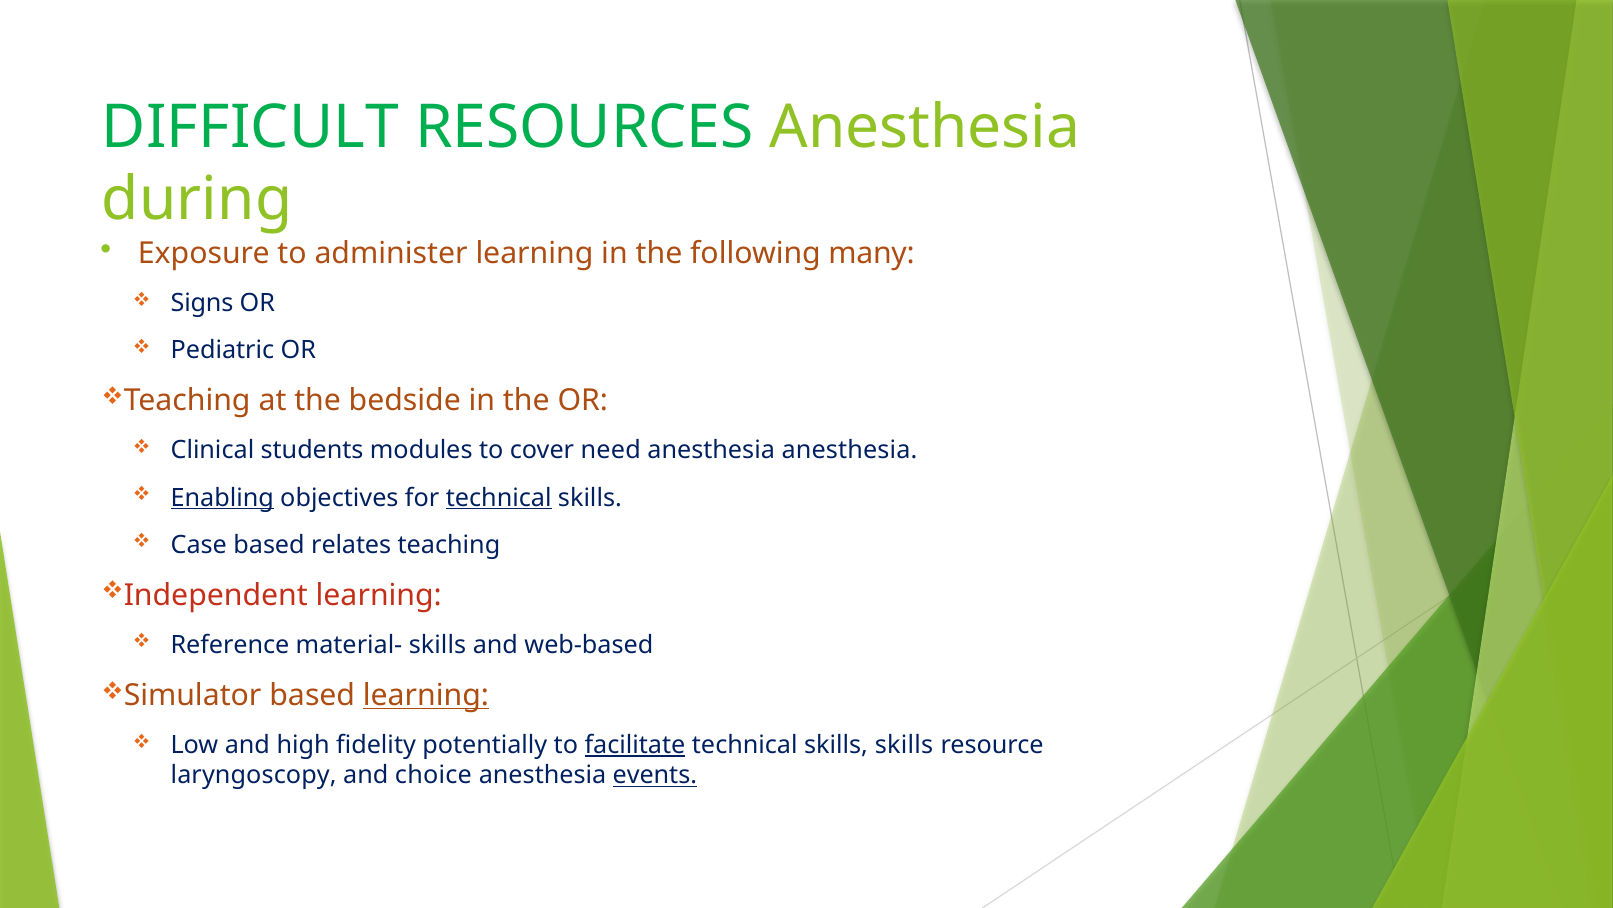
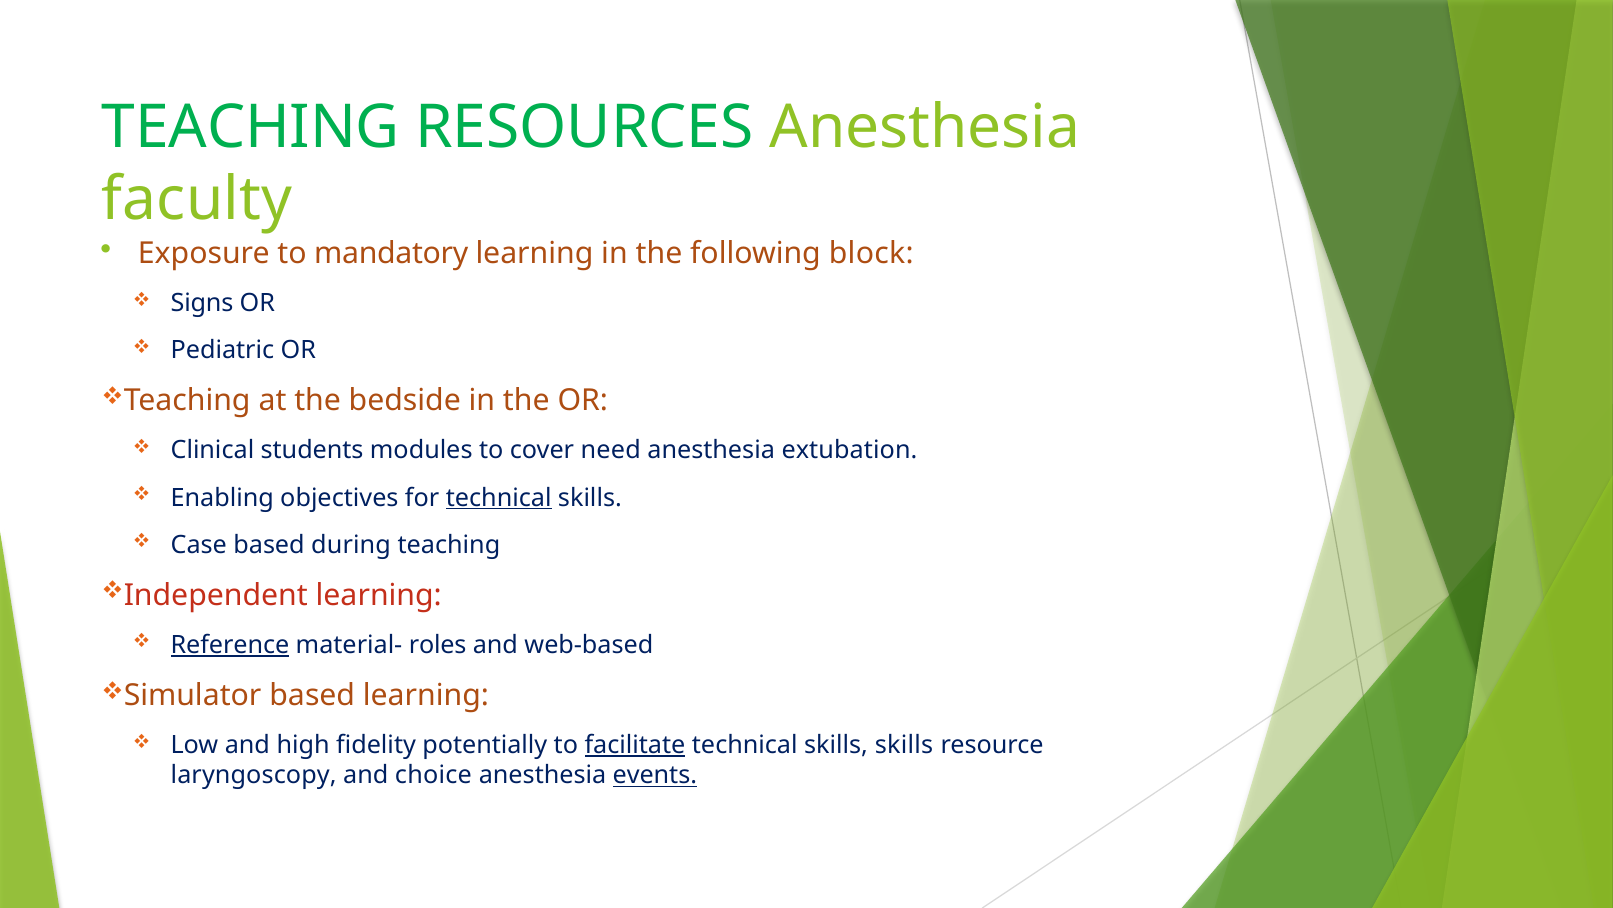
DIFFICULT: DIFFICULT -> TEACHING (251, 127)
during: during -> faculty (197, 200)
administer: administer -> mandatory (391, 253)
many: many -> block (871, 253)
anesthesia anesthesia: anesthesia -> extubation (850, 450)
Enabling underline: present -> none (222, 497)
relates: relates -> during (351, 544)
Reference underline: none -> present (230, 645)
material- skills: skills -> roles (438, 645)
learning underline: present -> none (426, 695)
